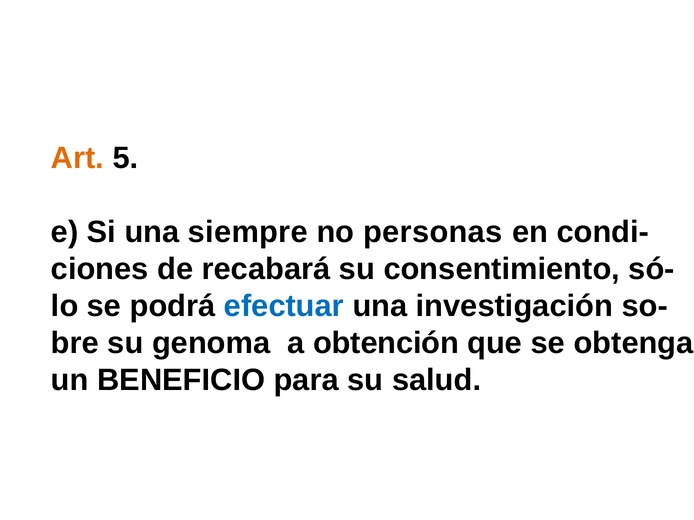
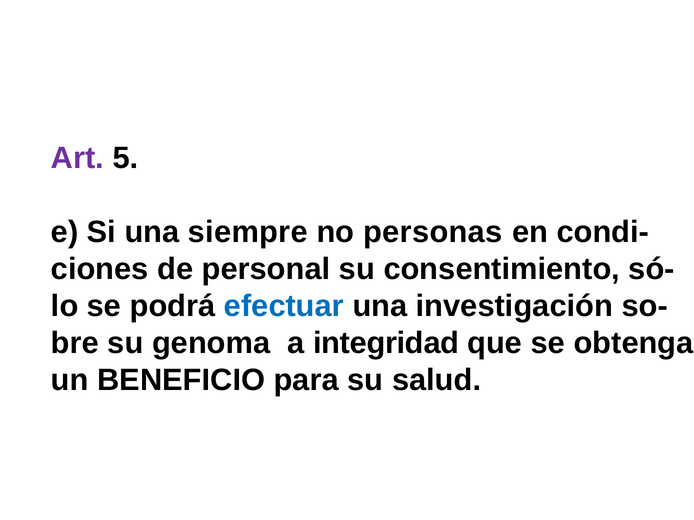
Art colour: orange -> purple (77, 158)
recabará: recabará -> personal (266, 269)
obtención: obtención -> integridad (386, 343)
